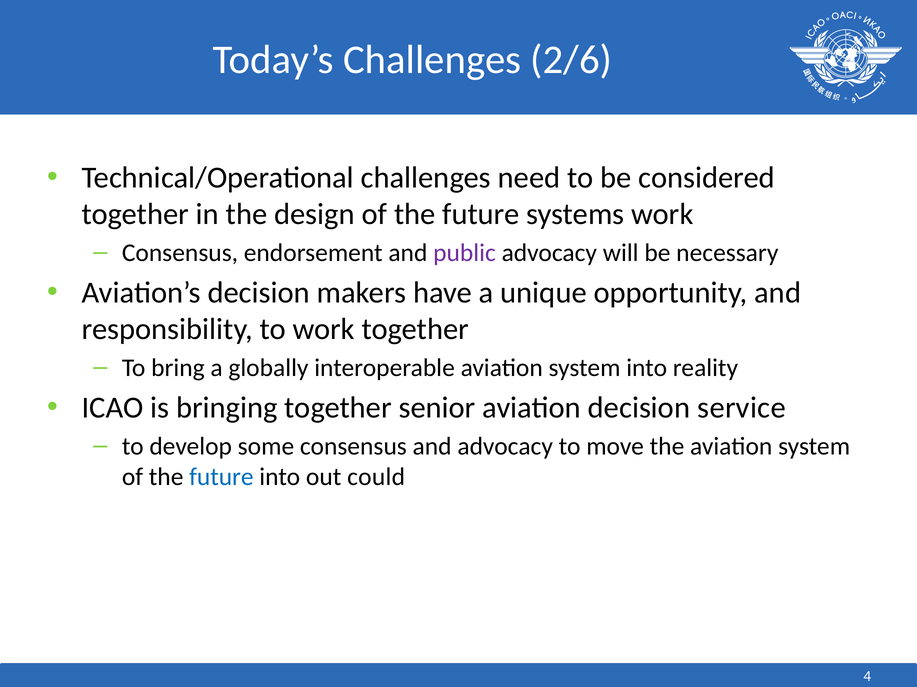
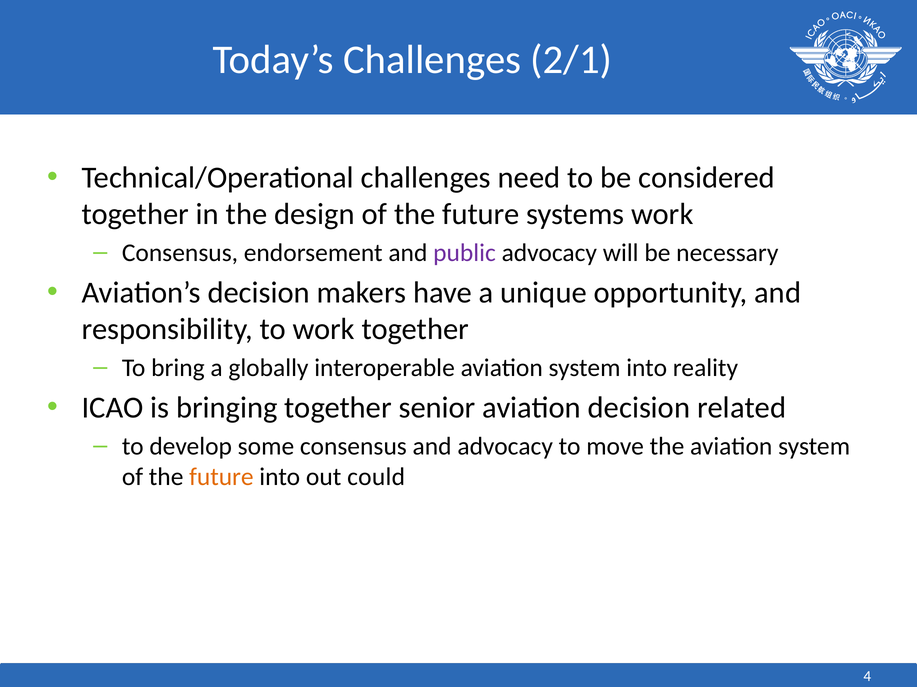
2/6: 2/6 -> 2/1 (571, 60)
service: service -> related (742, 408)
future colour: blue -> orange (221, 477)
